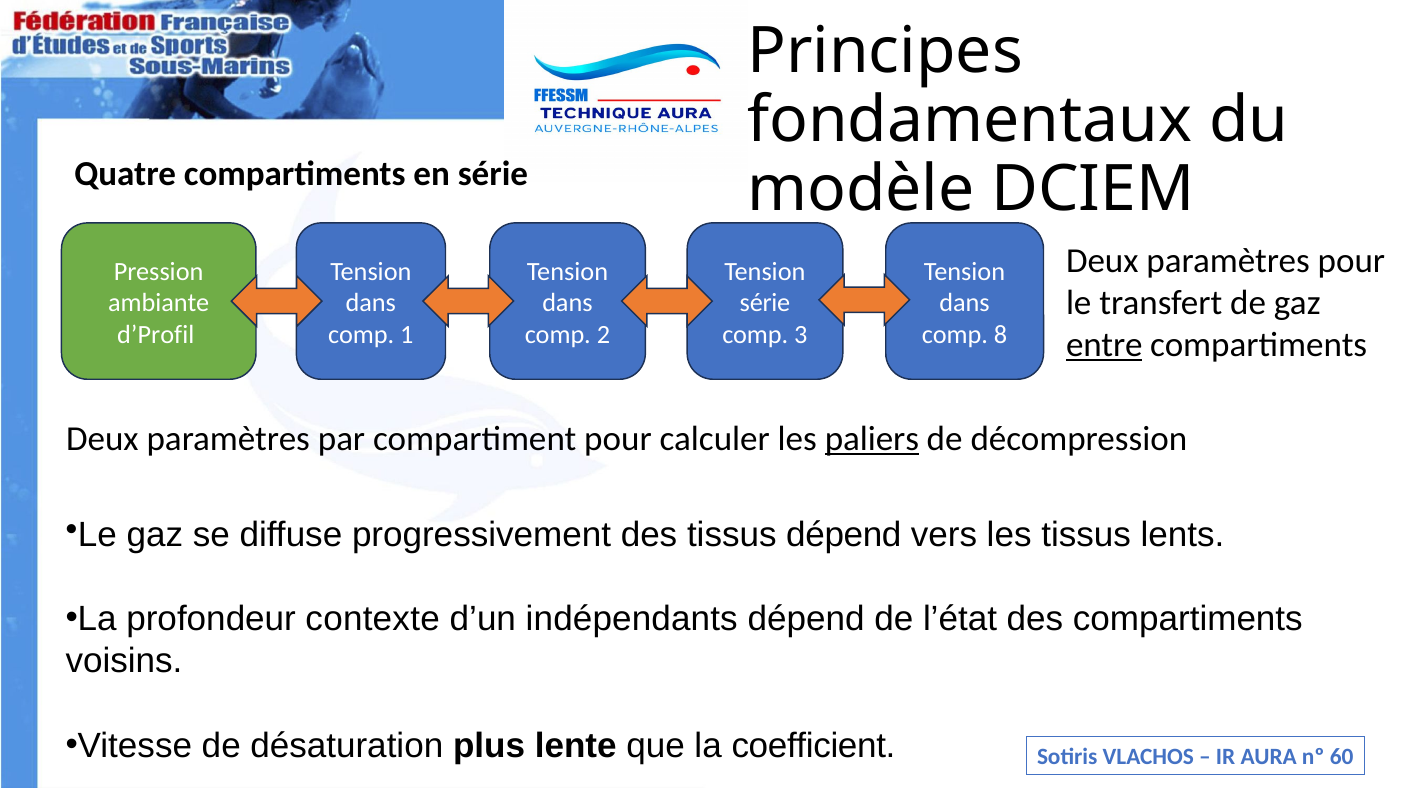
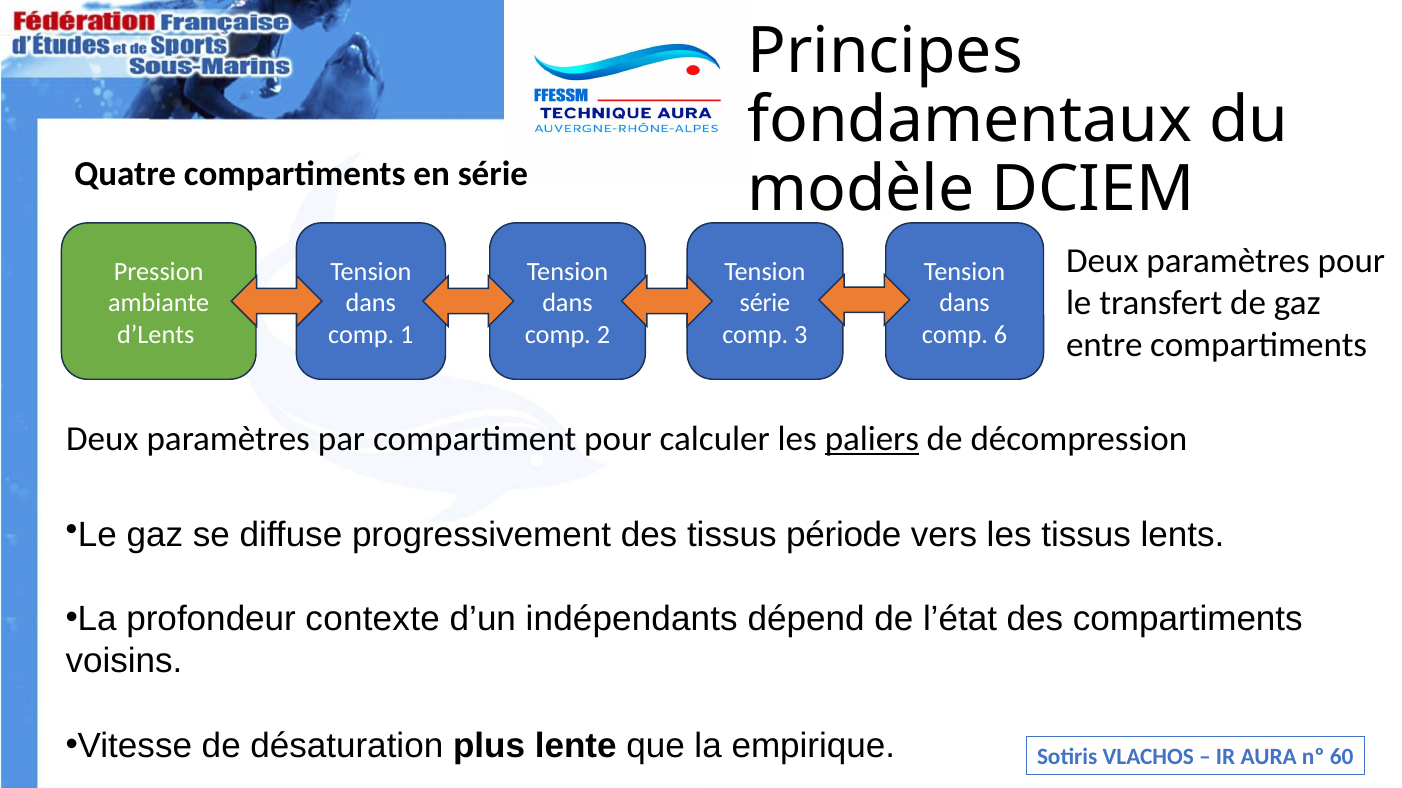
d’Profil: d’Profil -> d’Lents (156, 335)
8: 8 -> 6 (1001, 335)
entre underline: present -> none (1104, 345)
tissus dépend: dépend -> période (844, 536)
coefficient: coefficient -> empirique (813, 746)
